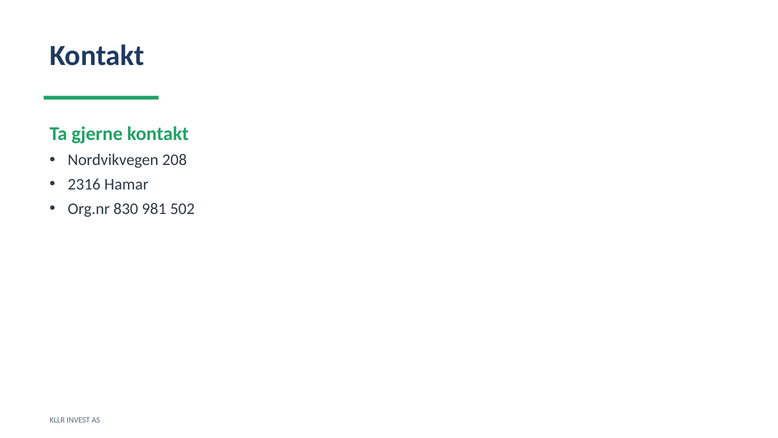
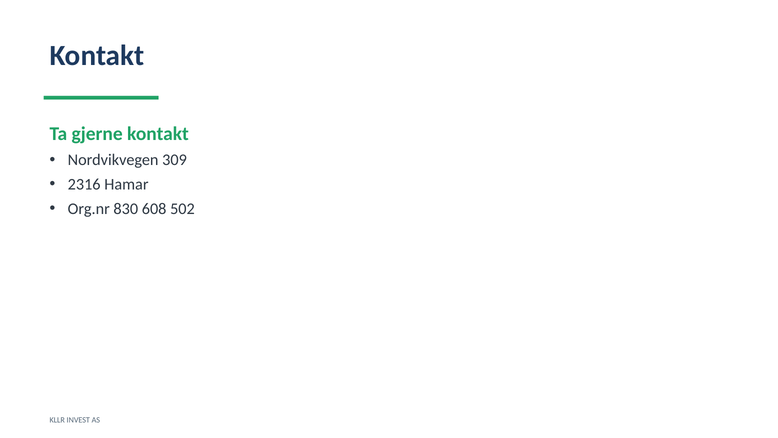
208: 208 -> 309 (175, 160)
981: 981 -> 608 (154, 209)
